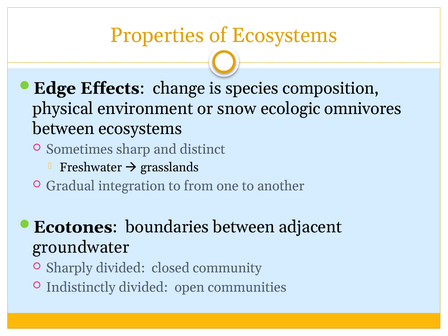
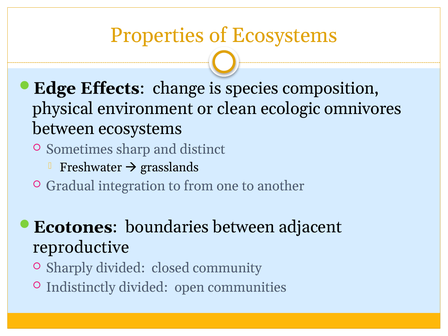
snow: snow -> clean (237, 108)
groundwater: groundwater -> reproductive (81, 247)
